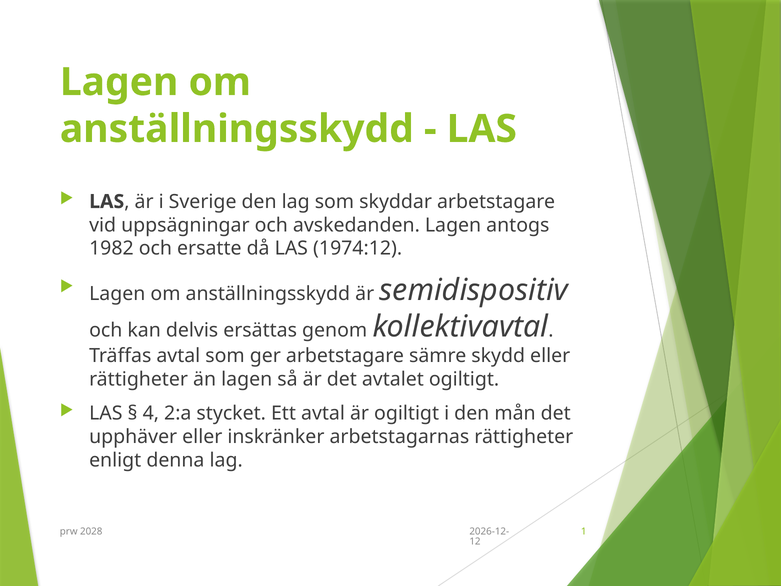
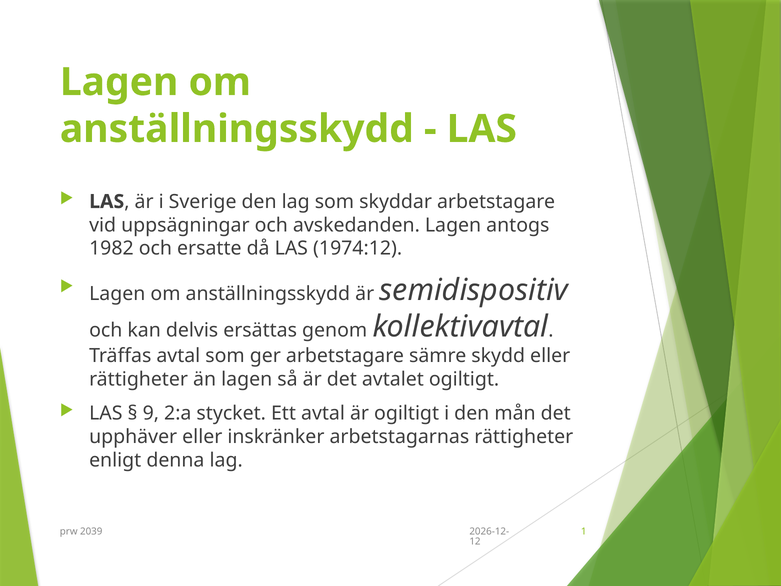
4: 4 -> 9 (151, 413)
2028: 2028 -> 2039 (91, 531)
